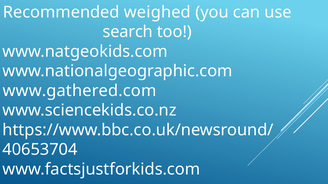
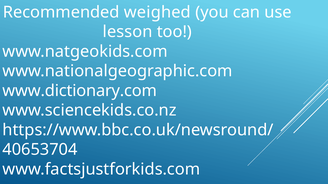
search: search -> lesson (128, 32)
www.gathered.com: www.gathered.com -> www.dictionary.com (80, 91)
